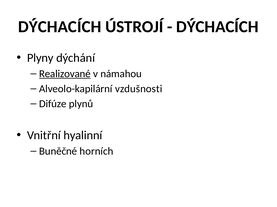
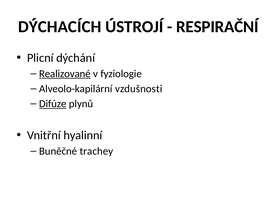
DÝCHACÍCH: DÝCHACÍCH -> RESPIRAČNÍ (217, 27)
Plyny: Plyny -> Plicní (40, 58)
námahou: námahou -> fyziologie (121, 74)
Difúze underline: none -> present (53, 104)
horních: horních -> trachey (96, 152)
